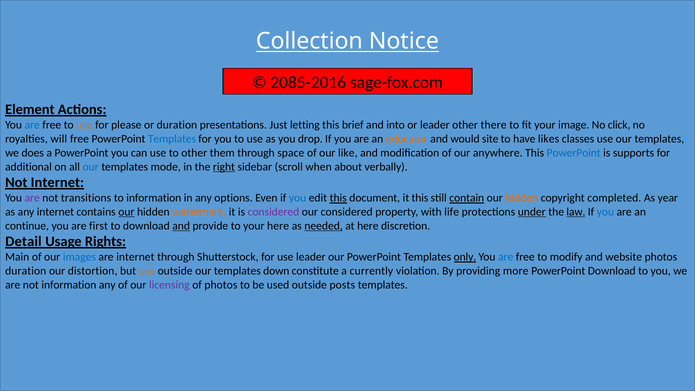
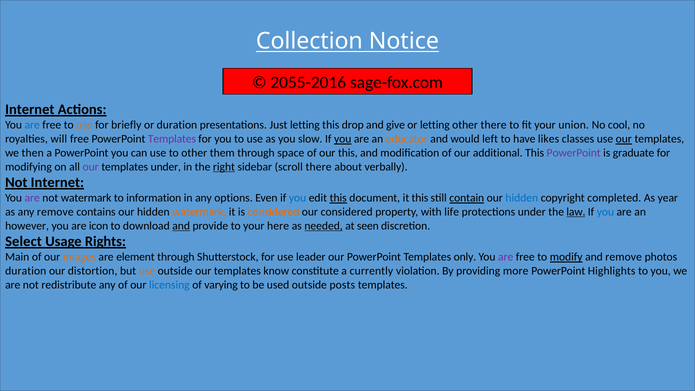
2085-2016: 2085-2016 -> 2055-2016 (308, 82)
Element: Element -> Internet (30, 110)
please: please -> briefly (126, 125)
brief: brief -> drop (353, 125)
into: into -> give (396, 125)
or leader: leader -> letting (435, 125)
image: image -> union (574, 125)
click: click -> cool (619, 125)
Templates colour: blue -> purple (172, 139)
drop: drop -> slow (310, 139)
you underline: none -> present (343, 139)
site: site -> left (490, 139)
our underline: none -> present (624, 139)
does: does -> then (33, 153)
our like: like -> this (348, 153)
anywhere: anywhere -> additional (498, 153)
PowerPoint colour: blue -> purple (574, 153)
supports: supports -> graduate (634, 153)
additional: additional -> modifying (28, 167)
our colour: blue -> purple (91, 167)
templates mode: mode -> under (166, 167)
scroll when: when -> there (319, 167)
not transitions: transitions -> watermark (86, 198)
hidden colour: orange -> blue (522, 198)
any internet: internet -> remove (55, 212)
our underline: present -> none (126, 212)
considered colour: purple -> orange (273, 212)
under underline: present -> none (532, 212)
continue: continue -> however (27, 226)
first: first -> icon (99, 226)
at here: here -> seen (368, 226)
Detail: Detail -> Select (23, 242)
images colour: blue -> orange (79, 257)
are internet: internet -> element (135, 257)
only underline: present -> none (465, 257)
are colour: blue -> purple (506, 257)
modify underline: none -> present (566, 257)
and website: website -> remove (624, 257)
down: down -> know (276, 271)
PowerPoint Download: Download -> Highlights (612, 271)
not information: information -> redistribute (69, 285)
licensing colour: purple -> blue (169, 285)
of photos: photos -> varying (221, 285)
